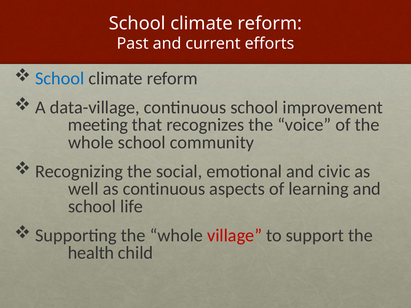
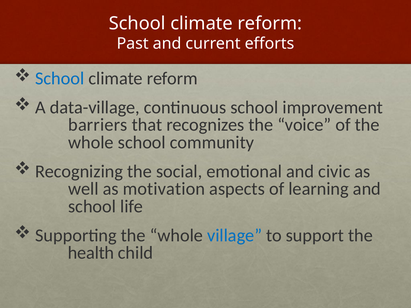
meeting: meeting -> barriers (98, 125)
as continuous: continuous -> motivation (164, 189)
village colour: red -> blue (235, 236)
